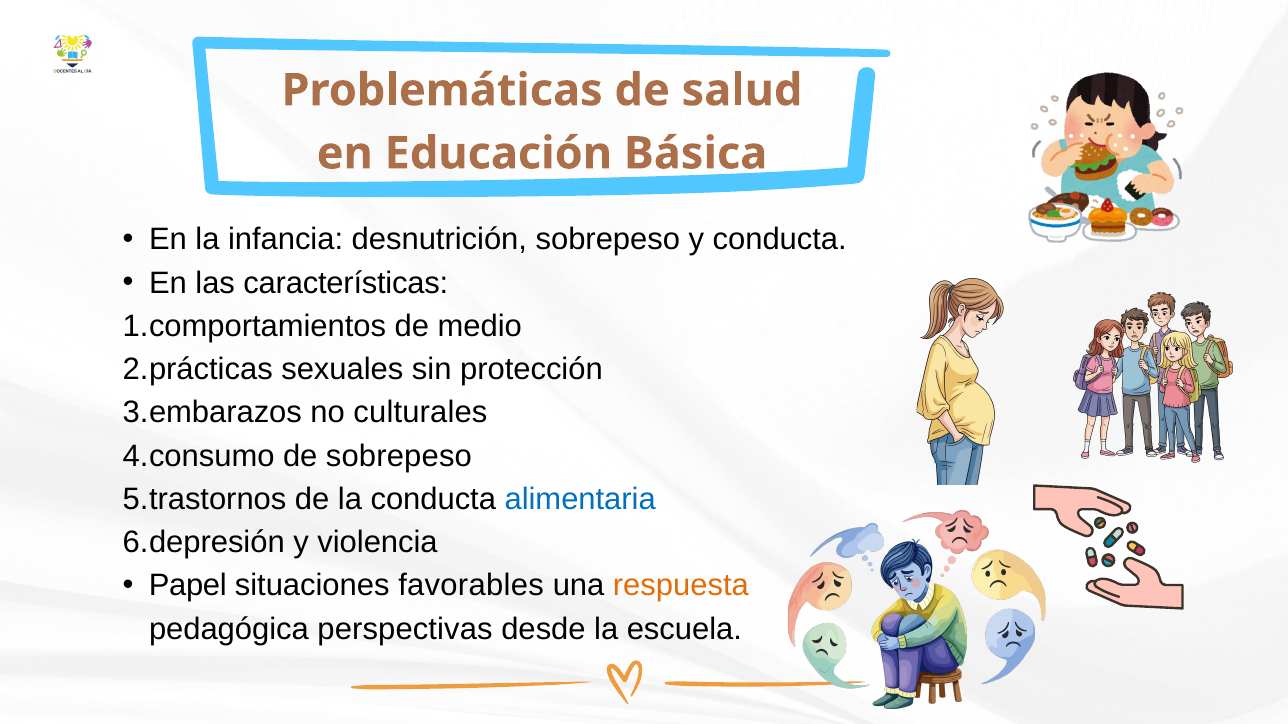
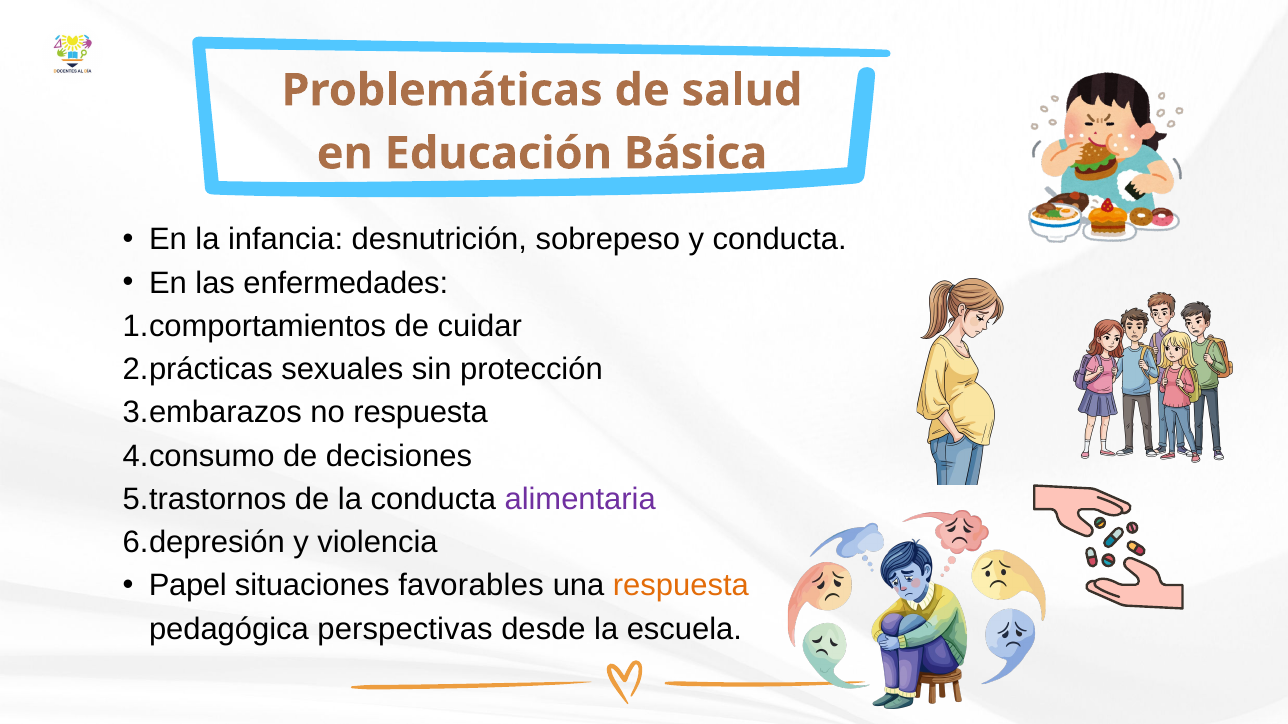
características: características -> enfermedades (346, 283)
medio: medio -> cuidar (480, 326)
no culturales: culturales -> respuesta (421, 413)
de sobrepeso: sobrepeso -> decisiones (399, 456)
alimentaria colour: blue -> purple (580, 500)
